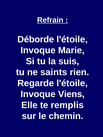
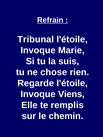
Déborde: Déborde -> Tribunal (36, 39)
saints: saints -> chose (54, 72)
